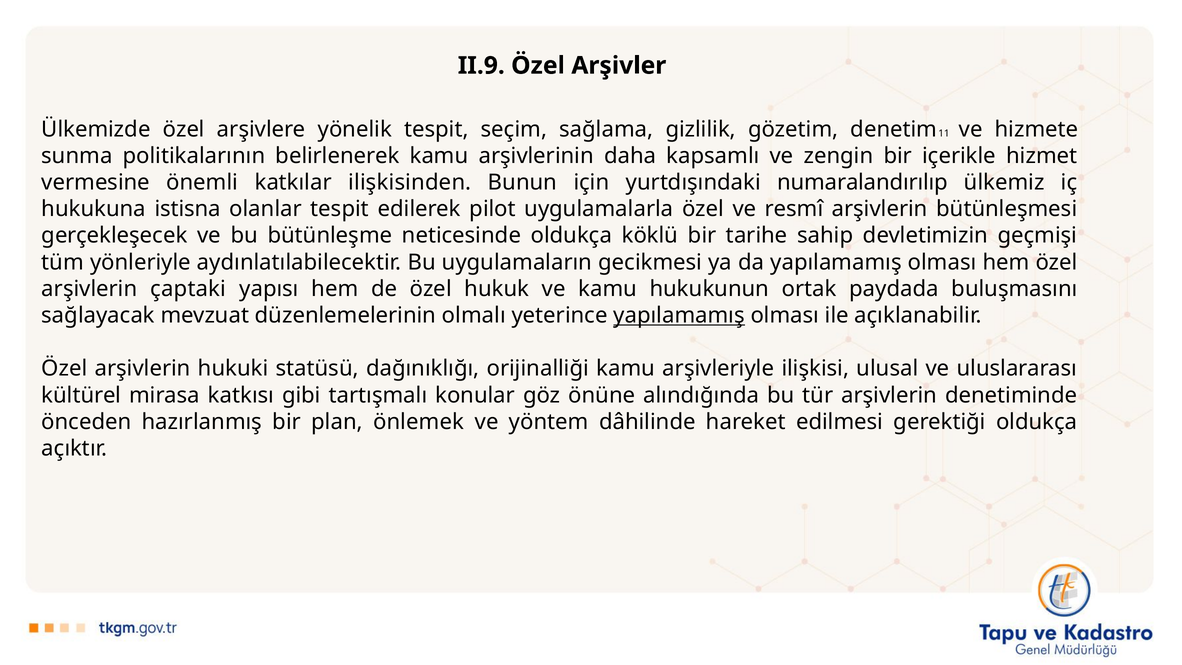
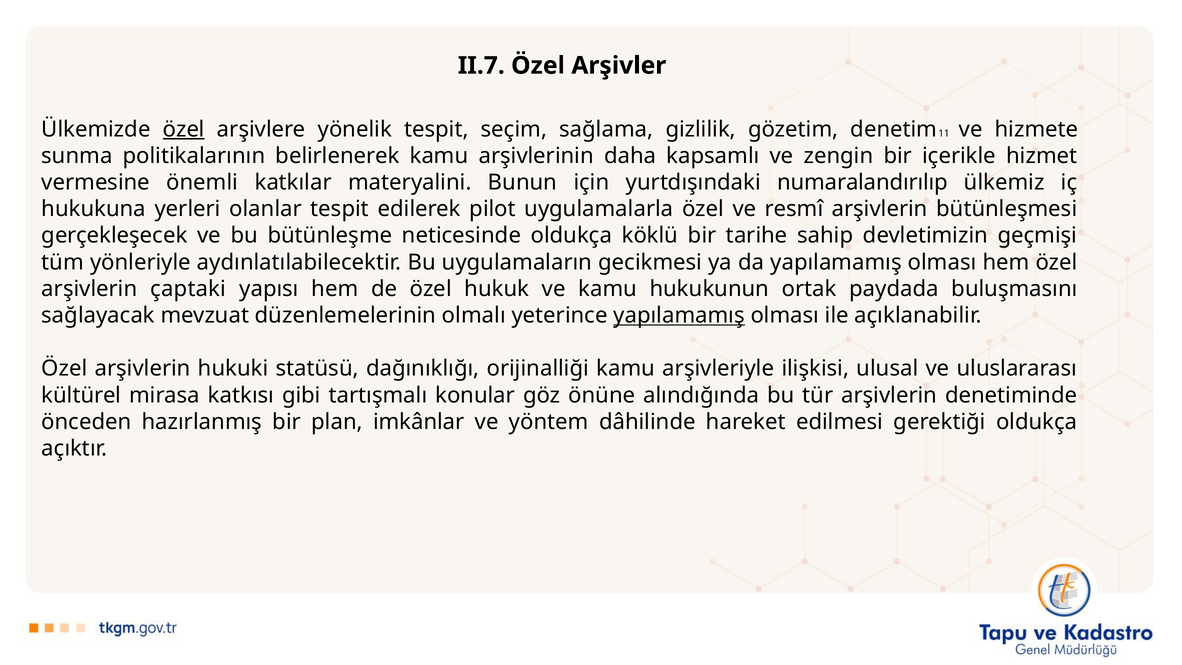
II.9: II.9 -> II.7 (481, 66)
özel underline: none -> present (184, 129)
ilişkisinden: ilişkisinden -> materyalini (410, 182)
istisna: istisna -> yerleri (188, 209)
önlemek: önlemek -> imkânlar (419, 422)
